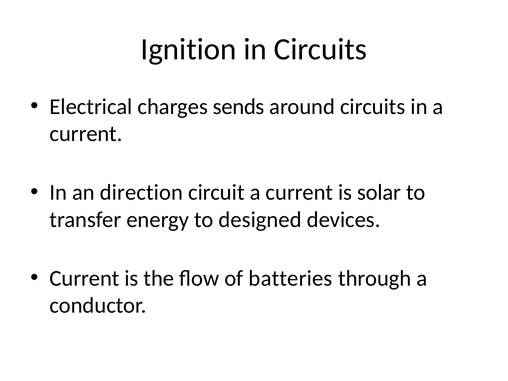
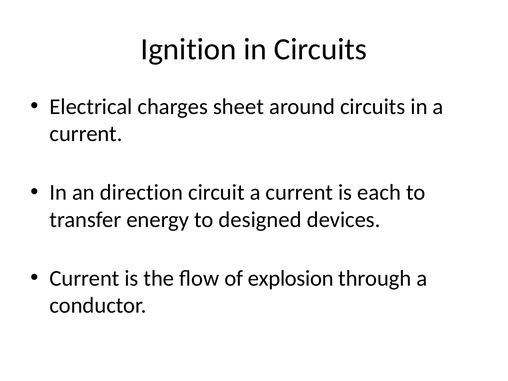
sends: sends -> sheet (238, 107)
solar: solar -> each (379, 192)
batteries: batteries -> explosion (291, 278)
